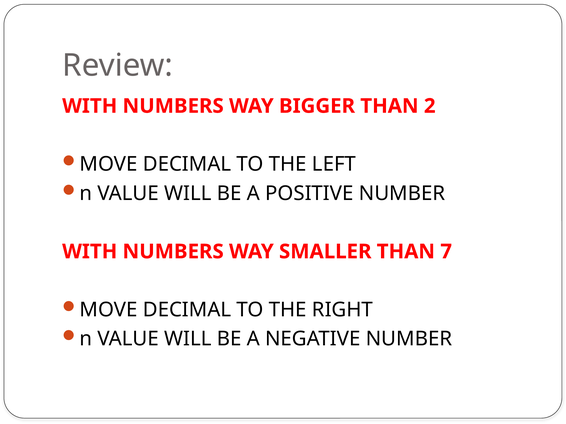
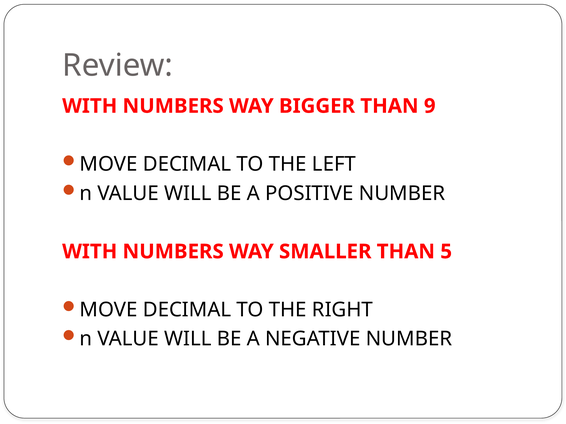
2: 2 -> 9 (430, 106)
7: 7 -> 5 (446, 252)
